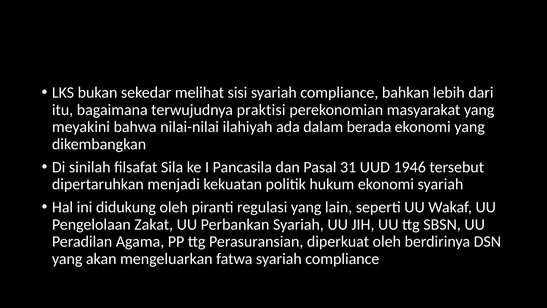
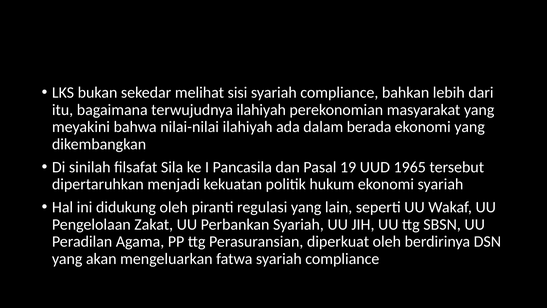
terwujudnya praktisi: praktisi -> ilahiyah (261, 110)
31: 31 -> 19 (348, 167)
1946: 1946 -> 1965 (410, 167)
